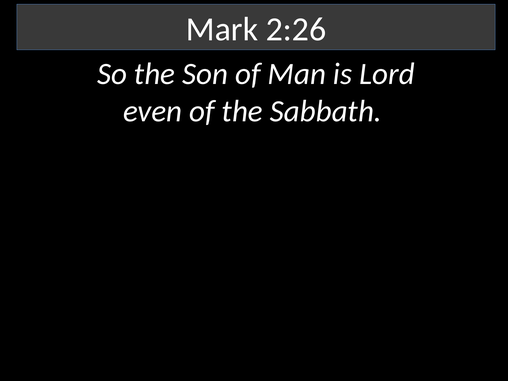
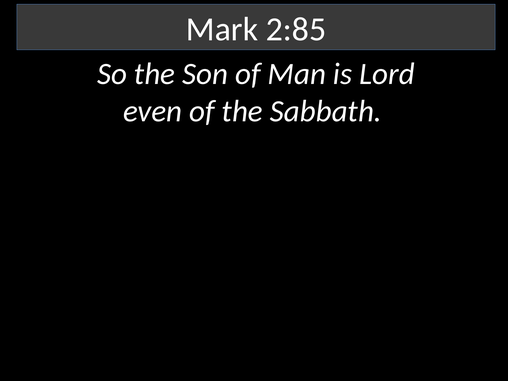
2:26: 2:26 -> 2:85 (296, 29)
